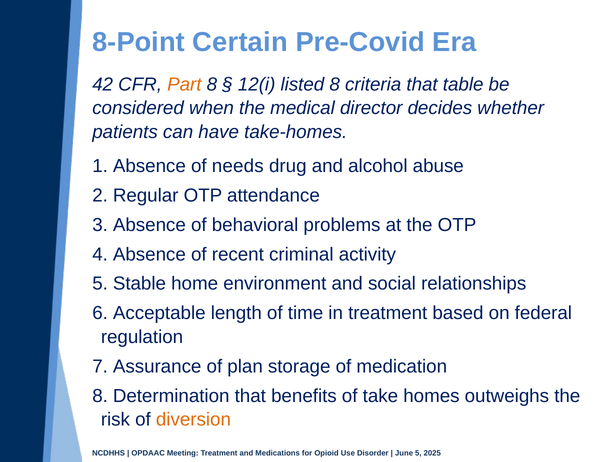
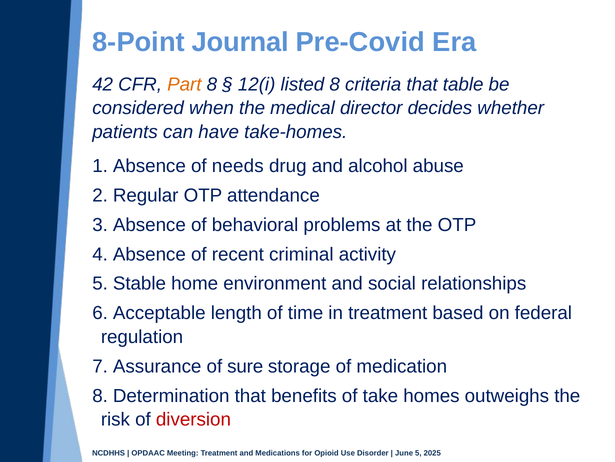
Certain: Certain -> Journal (240, 42)
plan: plan -> sure (245, 366)
diversion colour: orange -> red (193, 419)
